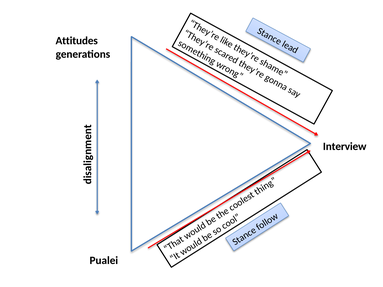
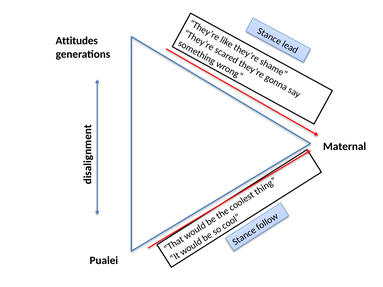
Interview: Interview -> Maternal (345, 147)
